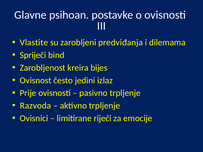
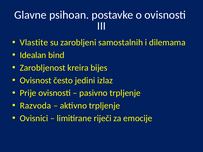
predviđanja: predviđanja -> samostalnih (121, 43)
Spriječi: Spriječi -> Idealan (33, 55)
